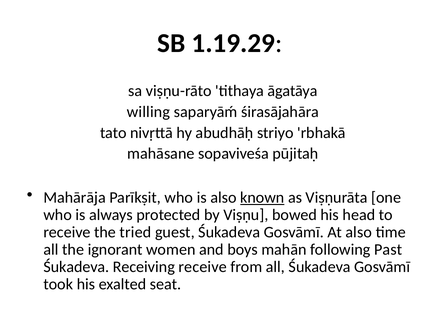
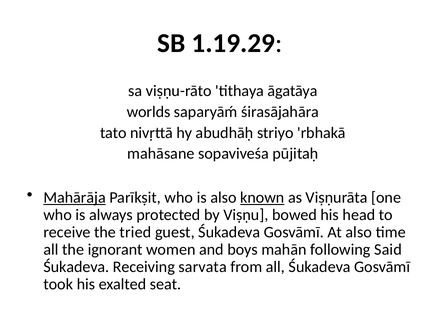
willing: willing -> worlds (149, 112)
Mahārāja underline: none -> present (75, 198)
Past: Past -> Said (388, 250)
Receiving receive: receive -> sarvata (203, 267)
